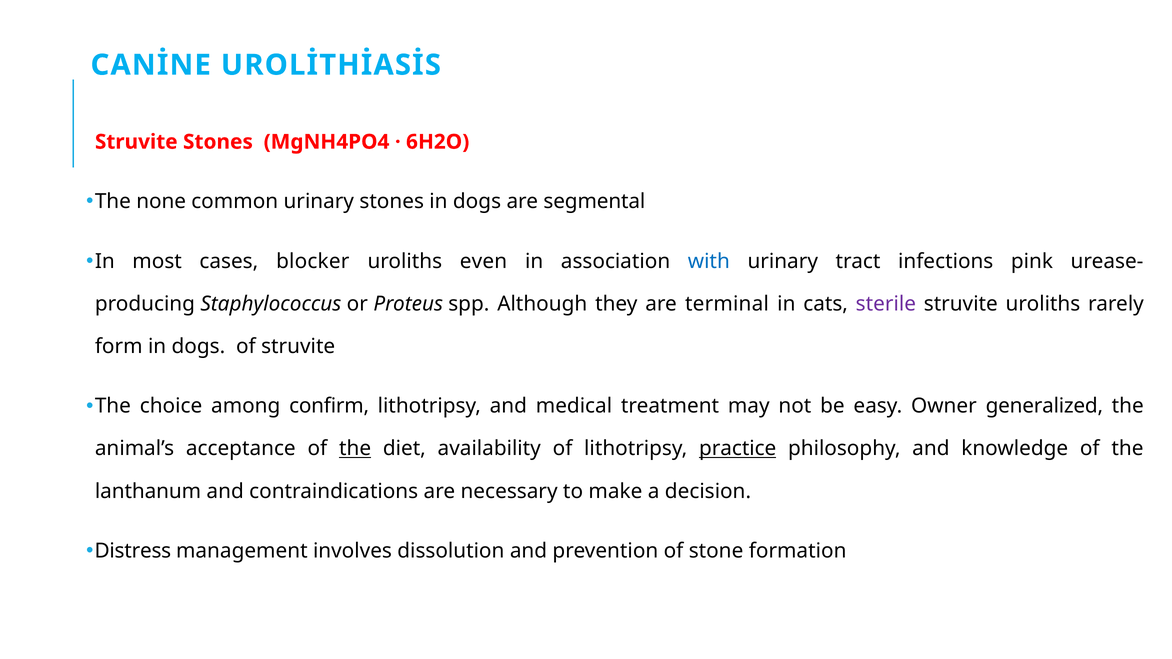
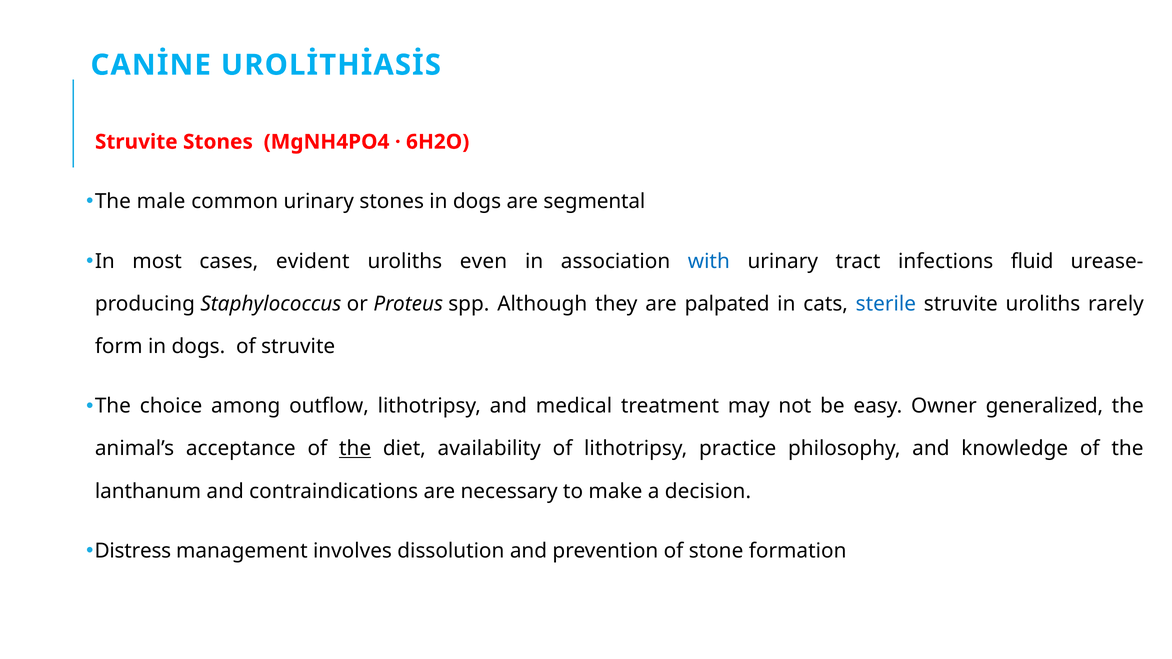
none: none -> male (161, 202)
blocker: blocker -> evident (313, 261)
pink: pink -> fluid (1032, 261)
terminal: terminal -> palpated (727, 304)
sterile colour: purple -> blue (886, 304)
confirm: confirm -> outflow (329, 406)
practice underline: present -> none (738, 449)
